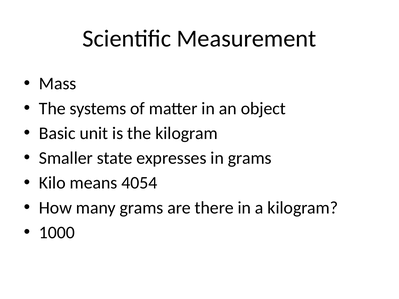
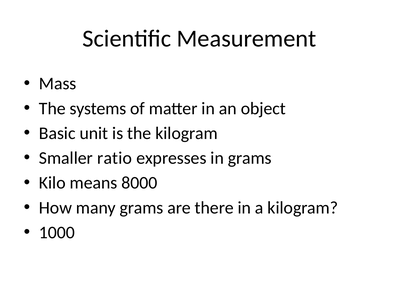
state: state -> ratio (115, 158)
4054: 4054 -> 8000 (139, 183)
